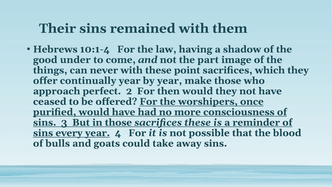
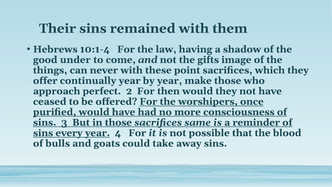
part: part -> gifts (208, 60)
sacrifices these: these -> same (198, 122)
